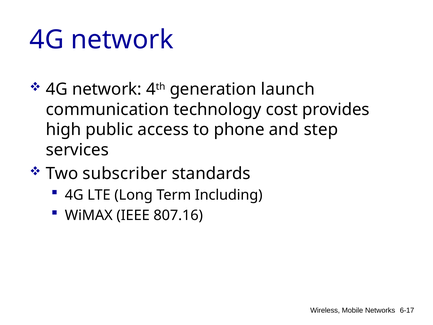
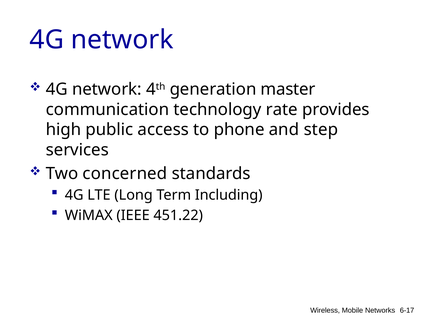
launch: launch -> master (288, 89)
cost: cost -> rate (282, 109)
subscriber: subscriber -> concerned (125, 173)
807.16: 807.16 -> 451.22 (178, 215)
